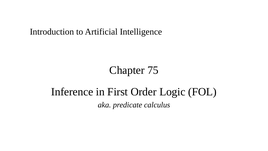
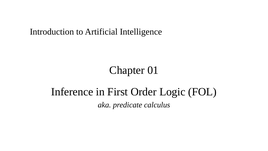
75: 75 -> 01 (153, 70)
